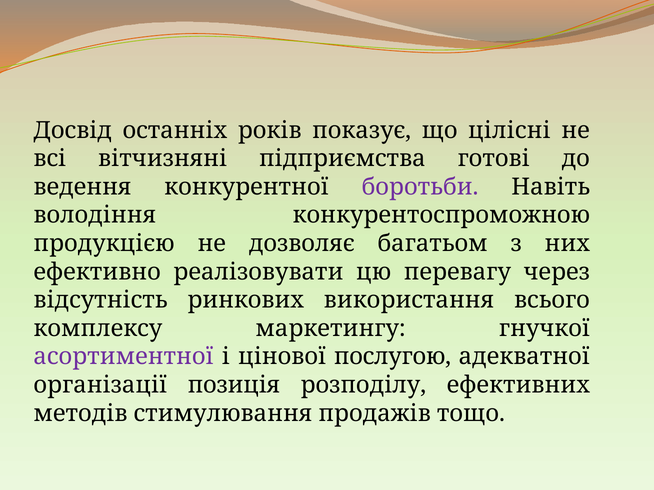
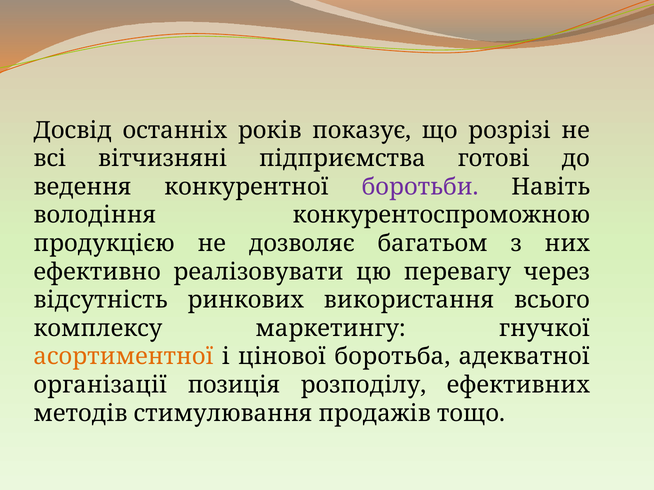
цілісні: цілісні -> розрізі (509, 130)
асортиментної colour: purple -> orange (124, 357)
послугою: послугою -> боротьба (392, 357)
